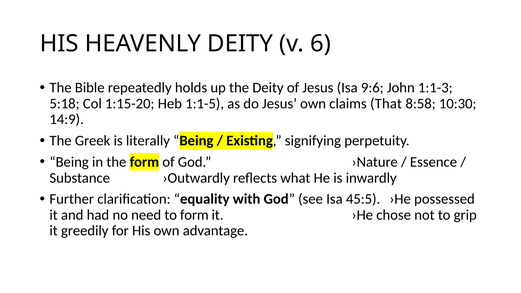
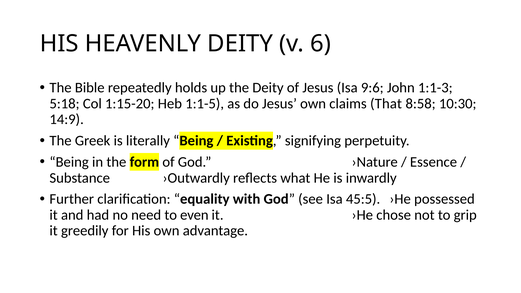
to form: form -> even (194, 215)
